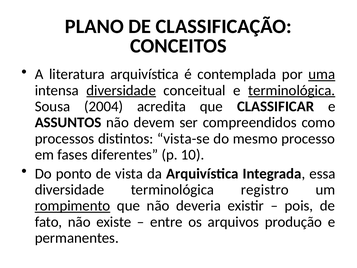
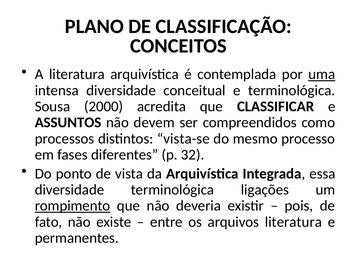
diversidade underline: present -> none (121, 90)
terminológica underline: present -> none (292, 90)
2004: 2004 -> 2000 (104, 106)
10: 10 -> 32 (193, 155)
registro: registro -> ligações (265, 190)
arquivos produção: produção -> literatura (293, 222)
